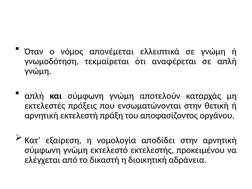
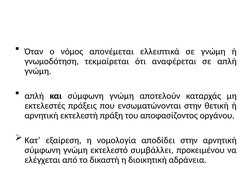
εκτελεστής: εκτελεστής -> συμβάλλει (152, 150)
